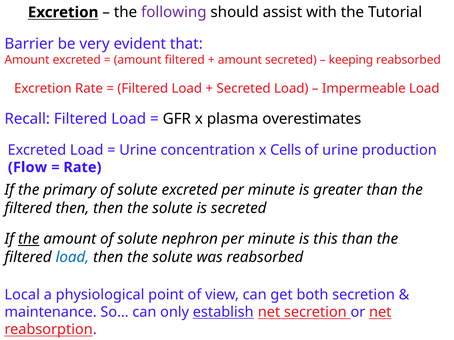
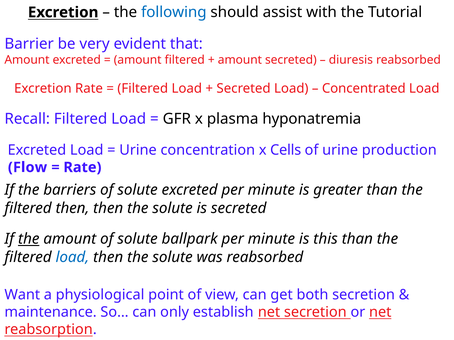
following colour: purple -> blue (174, 12)
keeping: keeping -> diuresis (351, 60)
Impermeable: Impermeable -> Concentrated (364, 89)
overestimates: overestimates -> hyponatremia (312, 119)
primary: primary -> barriers (70, 190)
nephron: nephron -> ballpark (190, 239)
Local: Local -> Want (22, 295)
establish underline: present -> none (223, 313)
